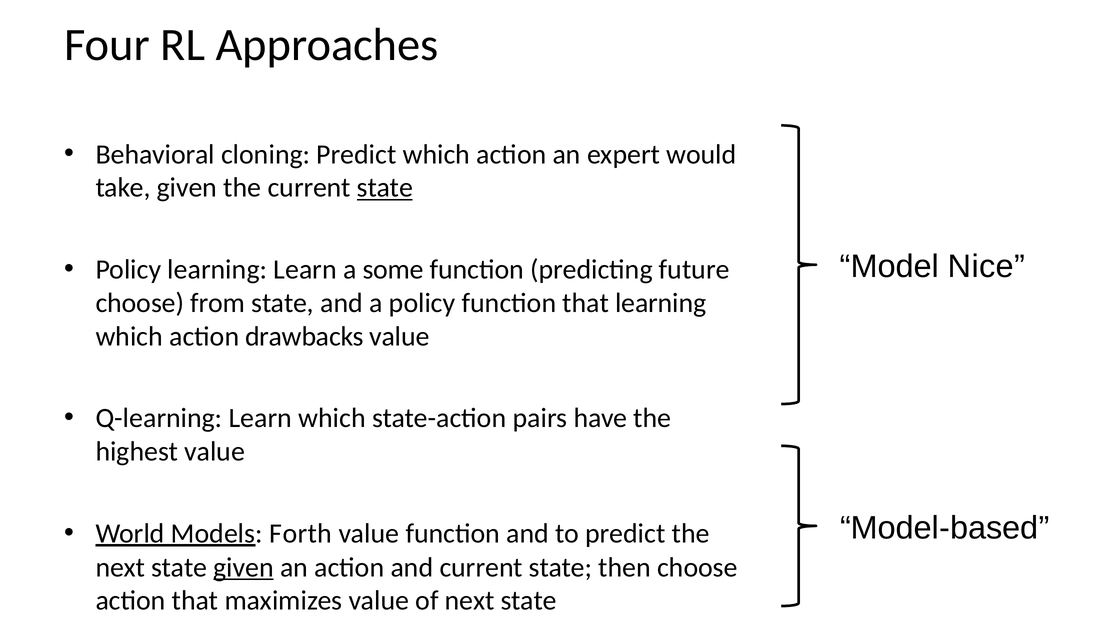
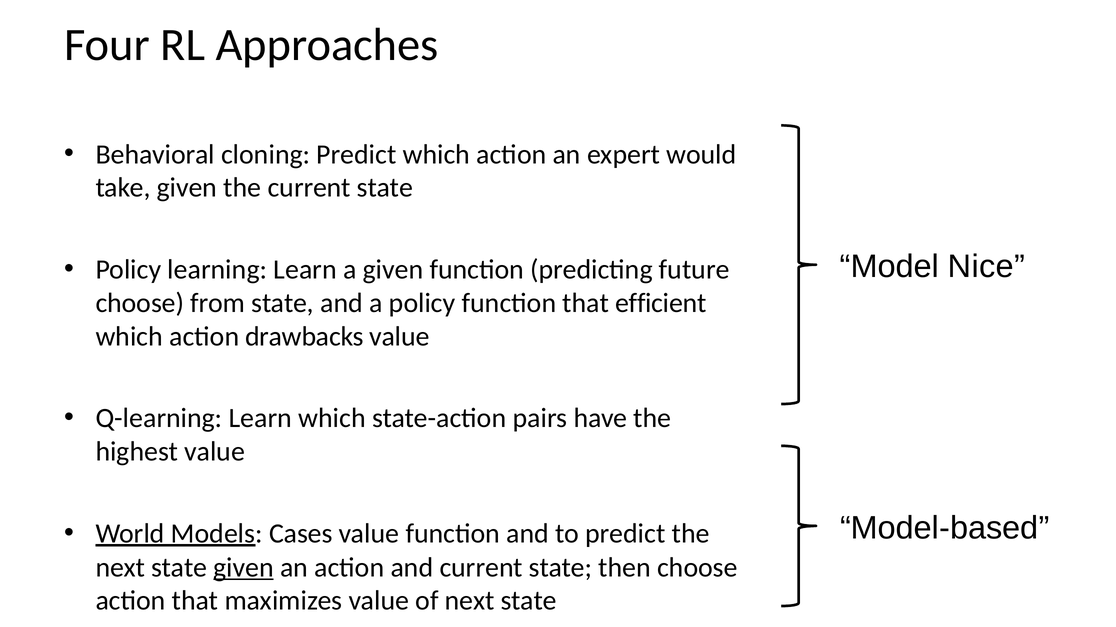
state underline: present -> none (385, 188)
a some: some -> given (393, 270)
that learning: learning -> efficient (661, 303)
Forth: Forth -> Cases (301, 534)
